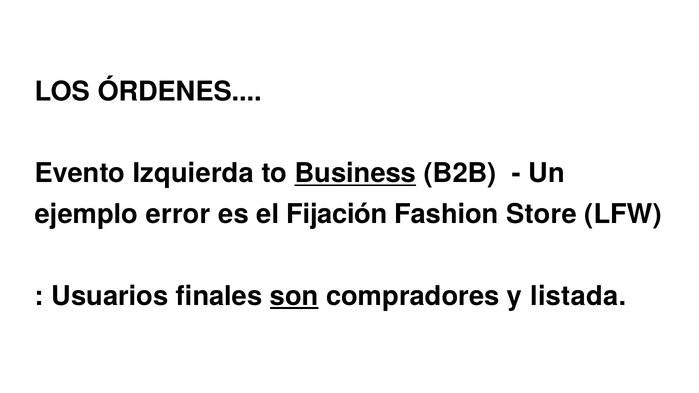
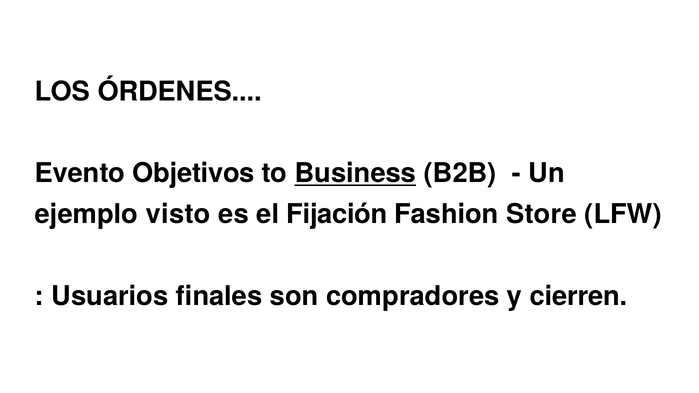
Izquierda: Izquierda -> Objetivos (194, 174)
error: error -> visto (178, 214)
son underline: present -> none (294, 296)
listada: listada -> cierren (578, 296)
